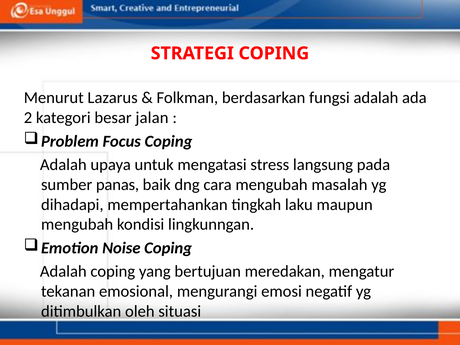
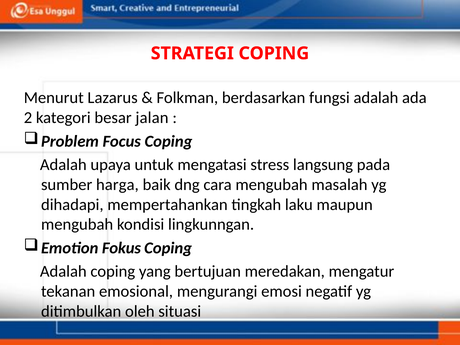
panas: panas -> harga (117, 185)
Noise: Noise -> Fokus (121, 248)
